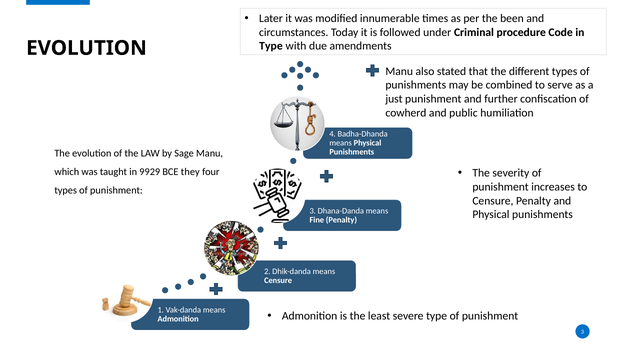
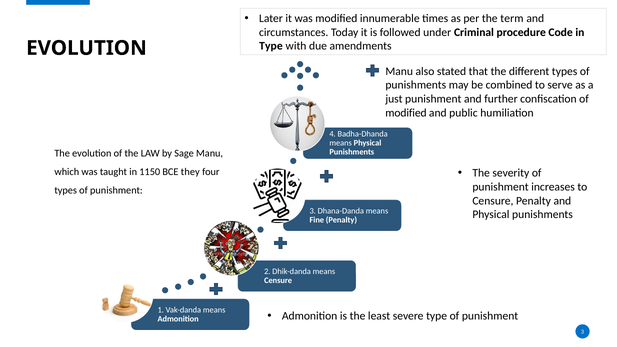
been: been -> term (512, 18)
cowherd: cowherd -> modified (406, 113)
9929: 9929 -> 1150 (150, 172)
